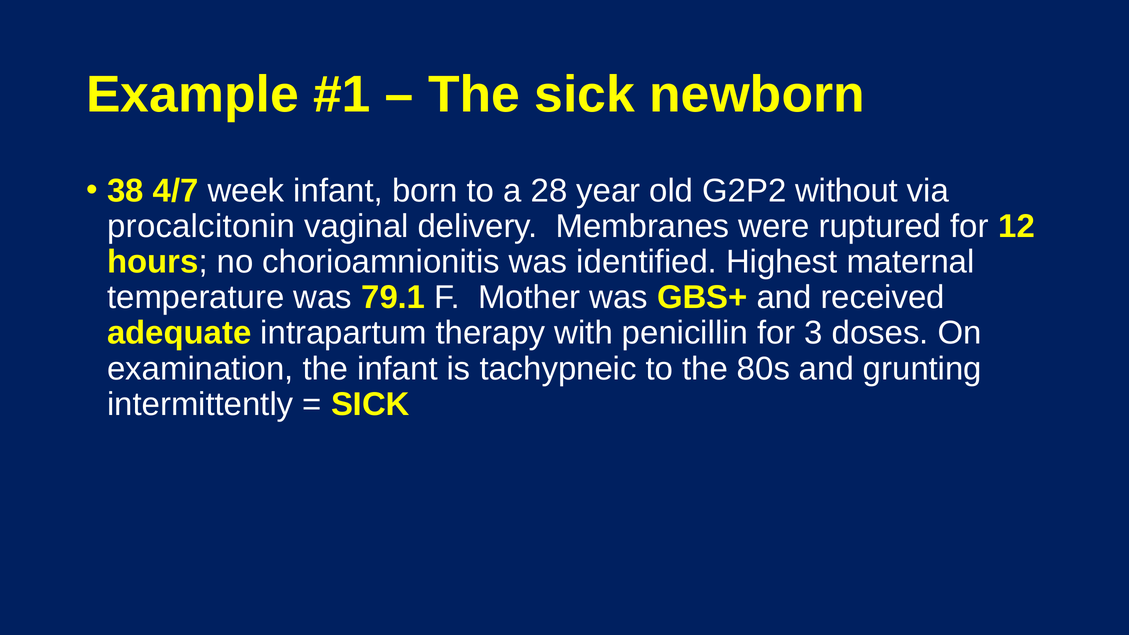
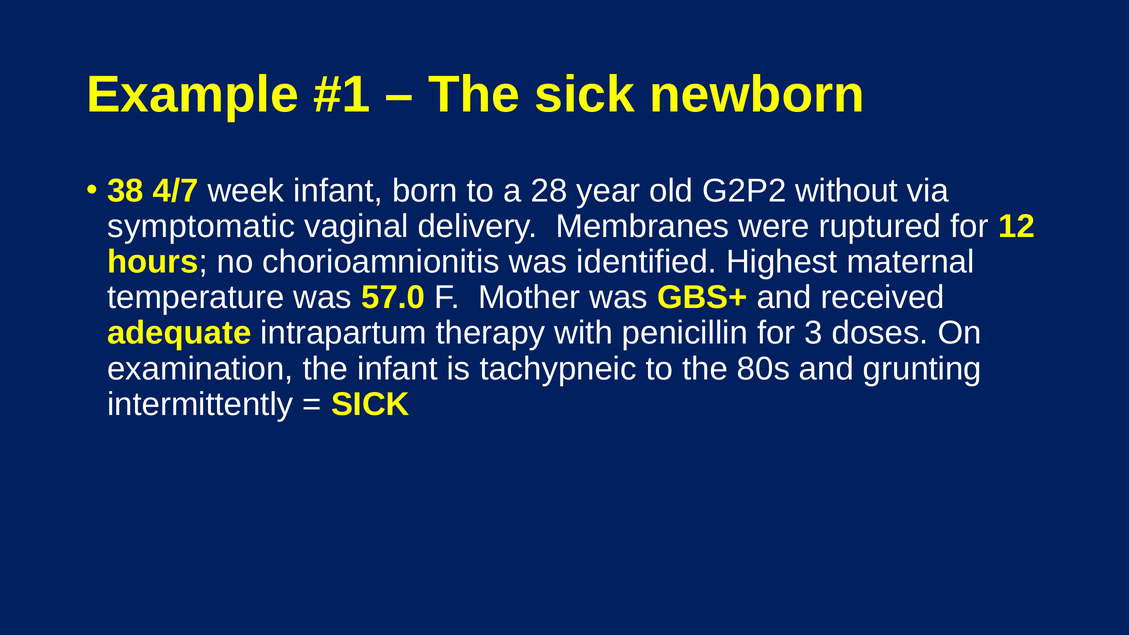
procalcitonin: procalcitonin -> symptomatic (201, 226)
79.1: 79.1 -> 57.0 (393, 298)
